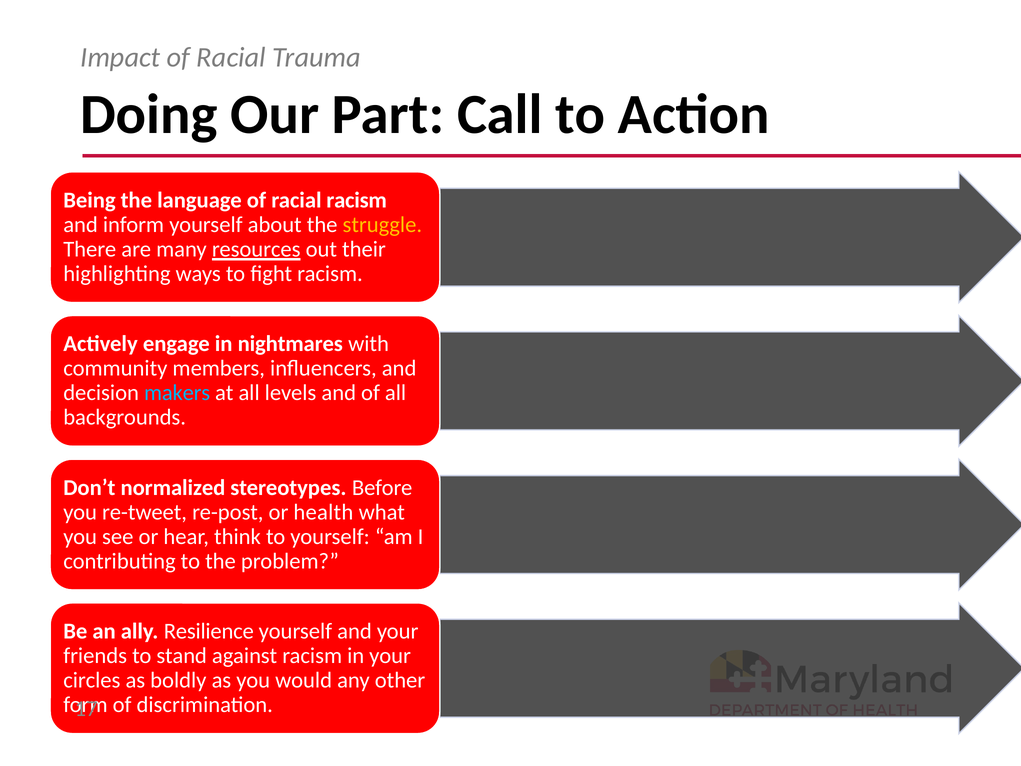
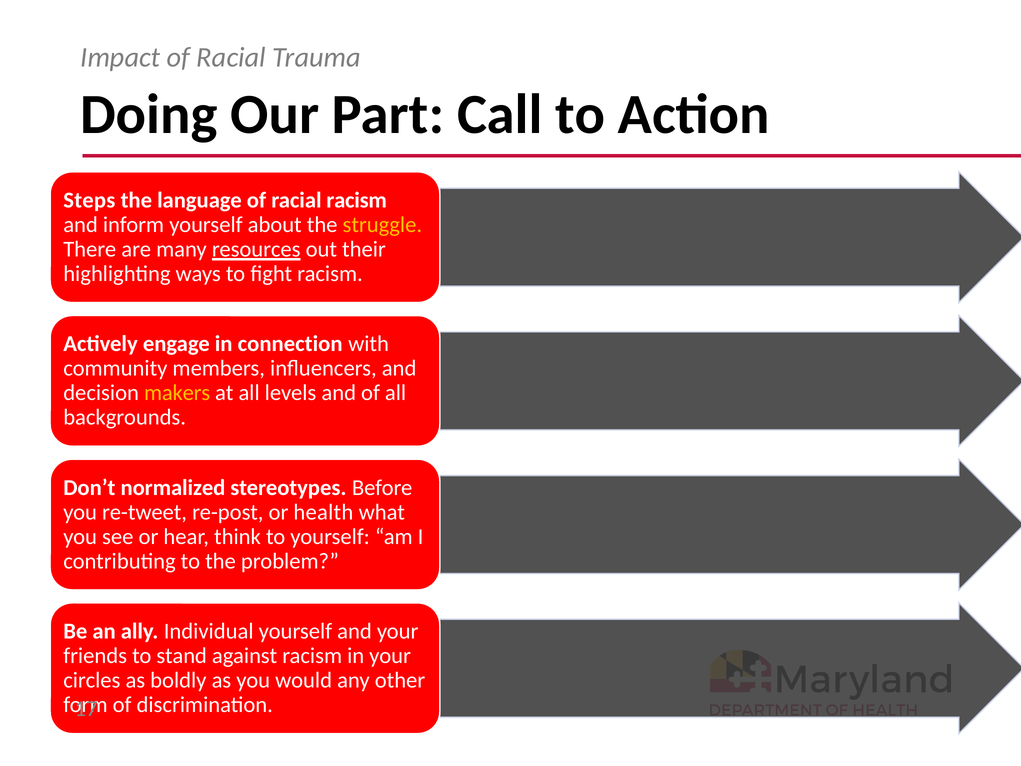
Being: Being -> Steps (89, 200)
nightmares: nightmares -> connection (290, 344)
makers colour: light blue -> yellow (177, 393)
Resilience: Resilience -> Individual (209, 631)
